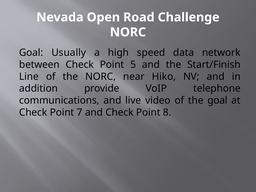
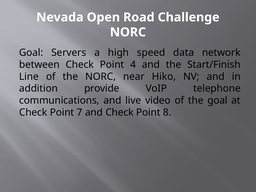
Usually: Usually -> Servers (69, 53)
5: 5 -> 4 (133, 65)
